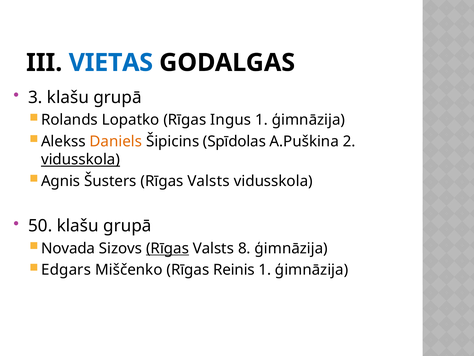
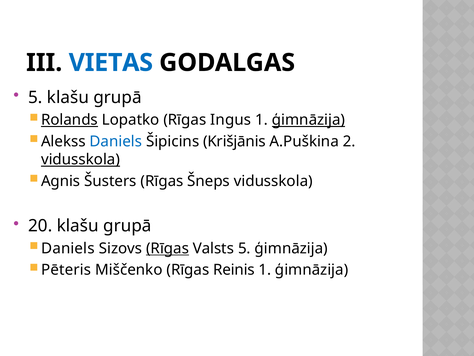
3: 3 -> 5 (35, 97)
Rolands underline: none -> present (69, 120)
ģimnāzija underline: none -> present (309, 120)
Daniels colour: orange -> blue (116, 141)
Spīdolas: Spīdolas -> Krišjānis (234, 141)
Šusters Rīgas Valsts: Valsts -> Šneps (209, 181)
50: 50 -> 20 (40, 226)
Novada: Novada -> Daniels (68, 248)
Valsts 8: 8 -> 5 (244, 248)
Edgars: Edgars -> Pēteris (66, 270)
